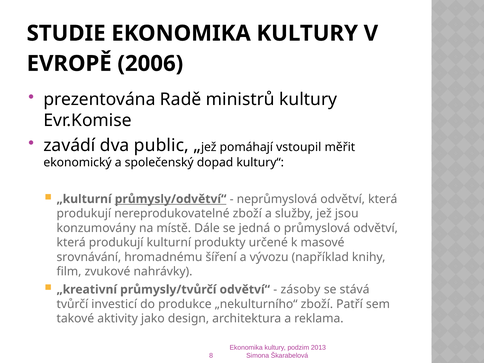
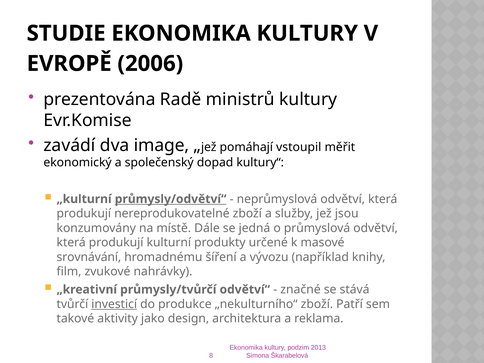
public: public -> image (162, 145)
zásoby: zásoby -> značné (301, 290)
investicí underline: none -> present (114, 304)
